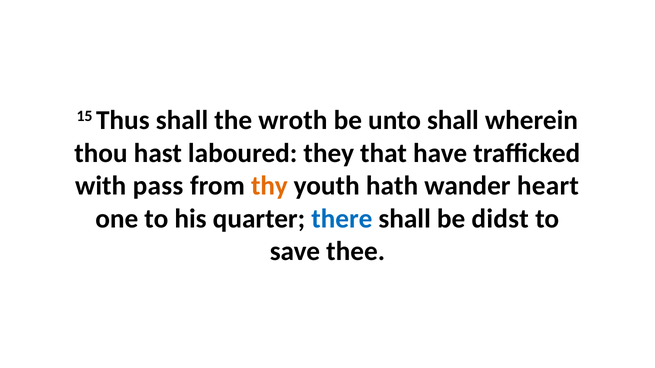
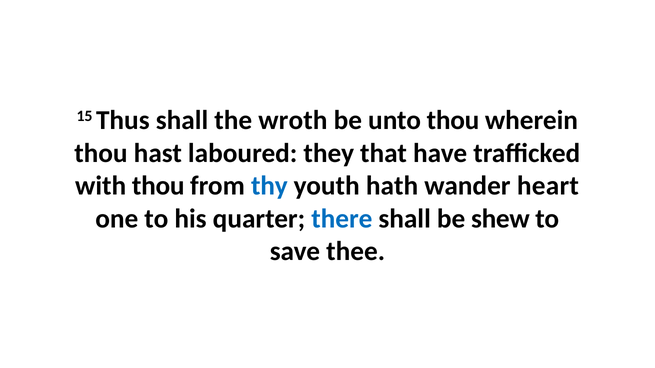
unto shall: shall -> thou (453, 121)
with pass: pass -> thou (158, 186)
thy colour: orange -> blue (269, 186)
didst: didst -> shew (500, 219)
